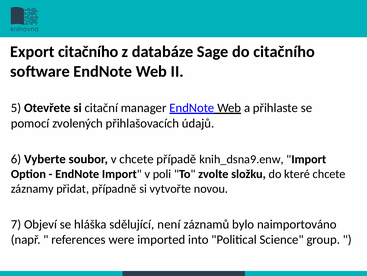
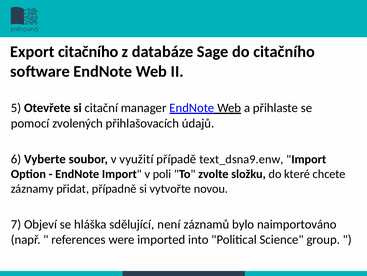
v chcete: chcete -> využití (136, 159)
knih_dsna9.enw: knih_dsna9.enw -> text_dsna9.enw (241, 159)
